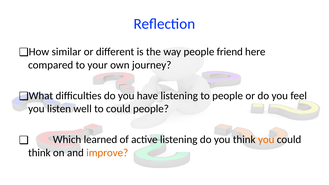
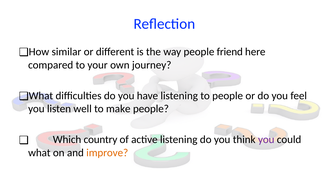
to could: could -> make (118, 109)
learned: learned -> country (100, 140)
you colour: orange -> purple (266, 140)
think: think -> what (39, 153)
